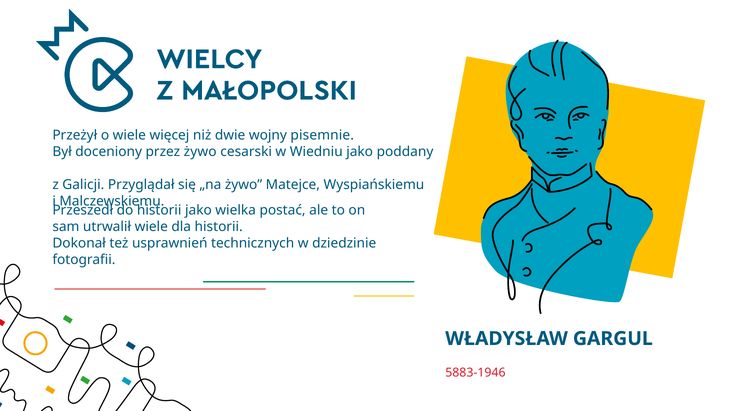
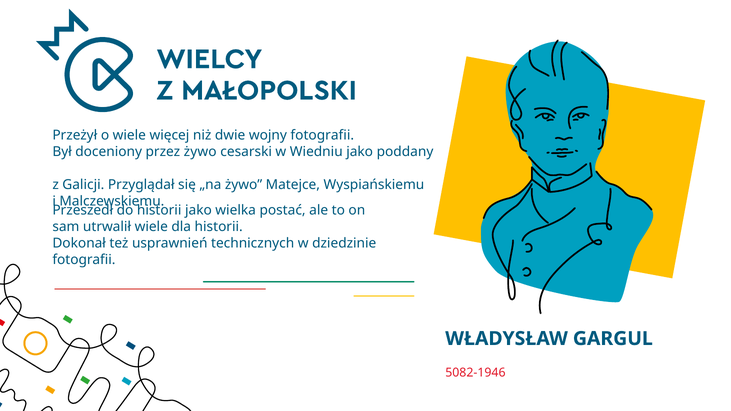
wojny pisemnie: pisemnie -> fotografii (322, 135)
5883-1946: 5883-1946 -> 5082-1946 (475, 373)
